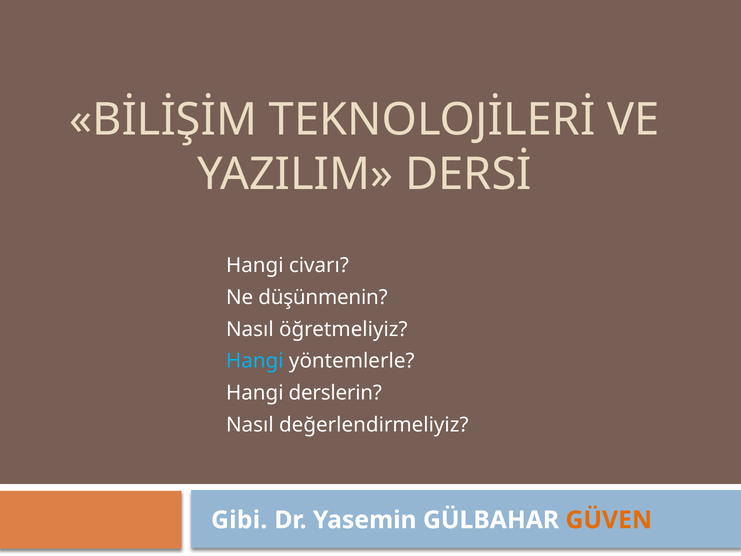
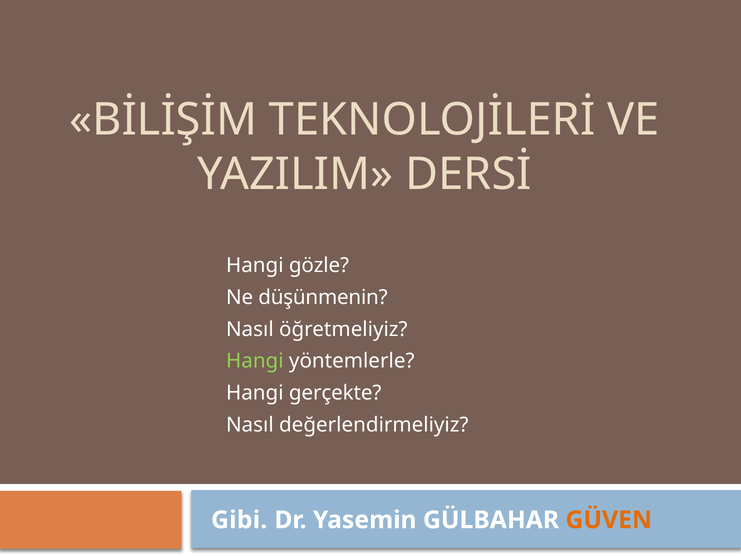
civarı: civarı -> gözle (319, 265)
Hangi colour: light blue -> light green (255, 361)
derslerin: derslerin -> gerçekte (335, 393)
